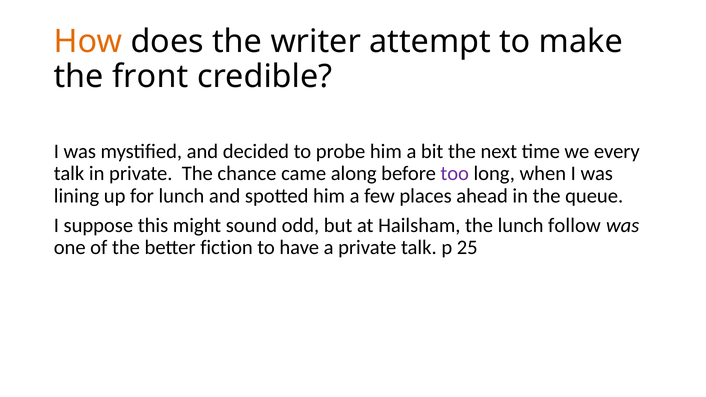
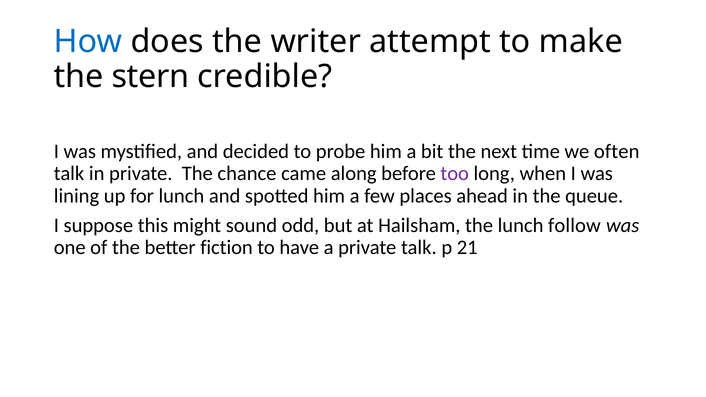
How colour: orange -> blue (88, 42)
front: front -> stern (151, 77)
every: every -> often (617, 151)
25: 25 -> 21 (467, 248)
